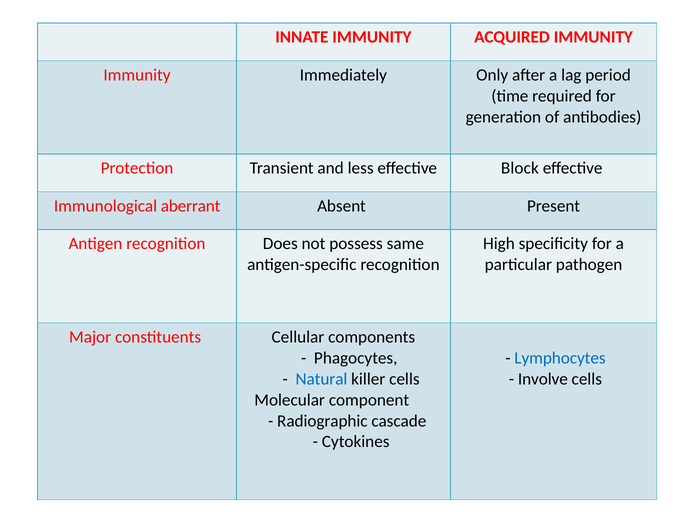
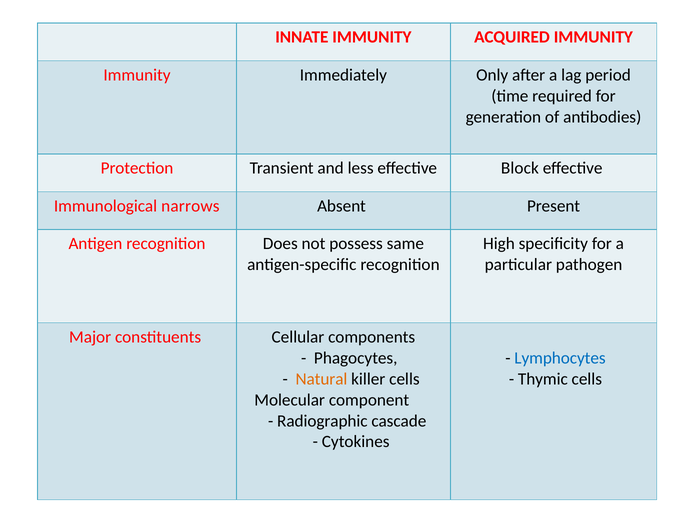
aberrant: aberrant -> narrows (190, 206)
Natural colour: blue -> orange (321, 379)
Involve: Involve -> Thymic (543, 379)
